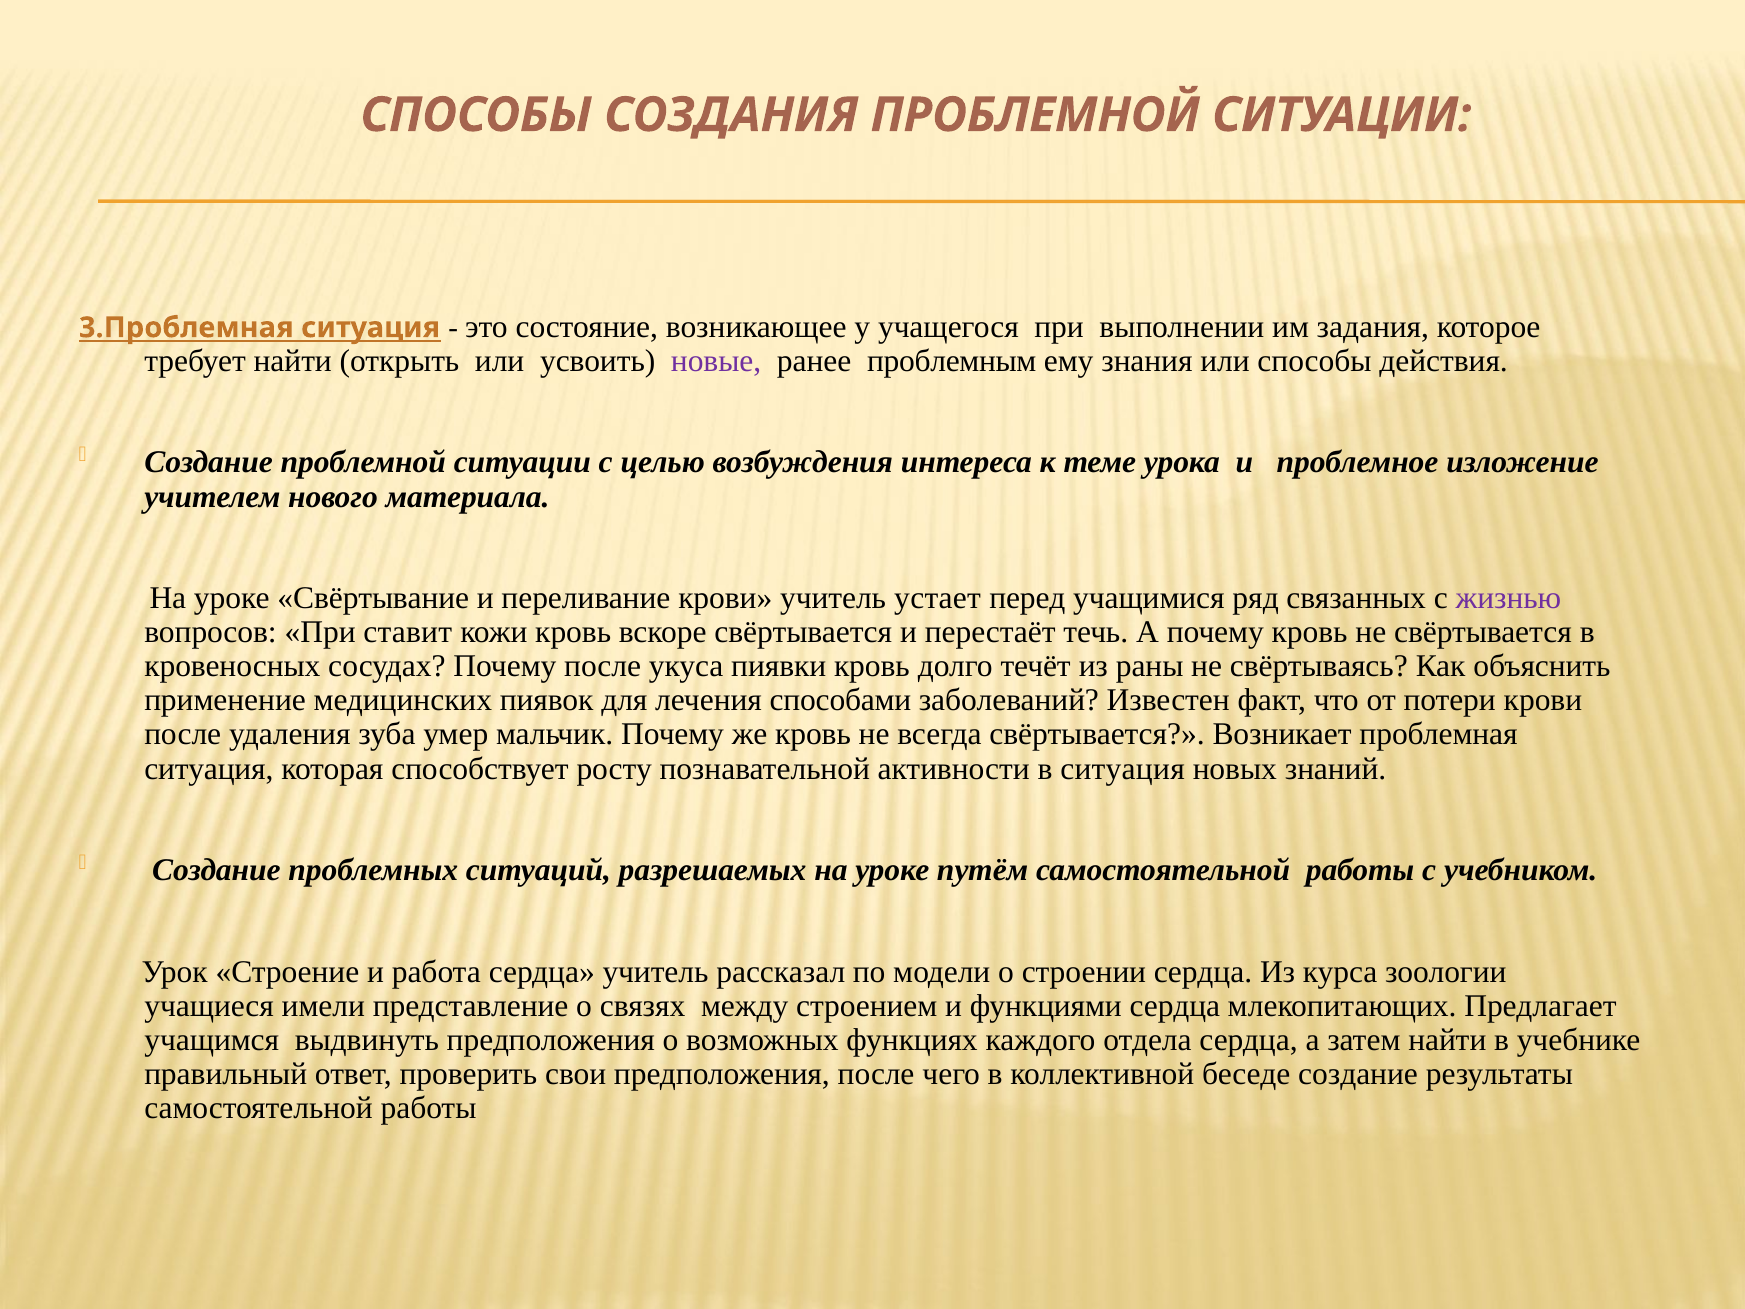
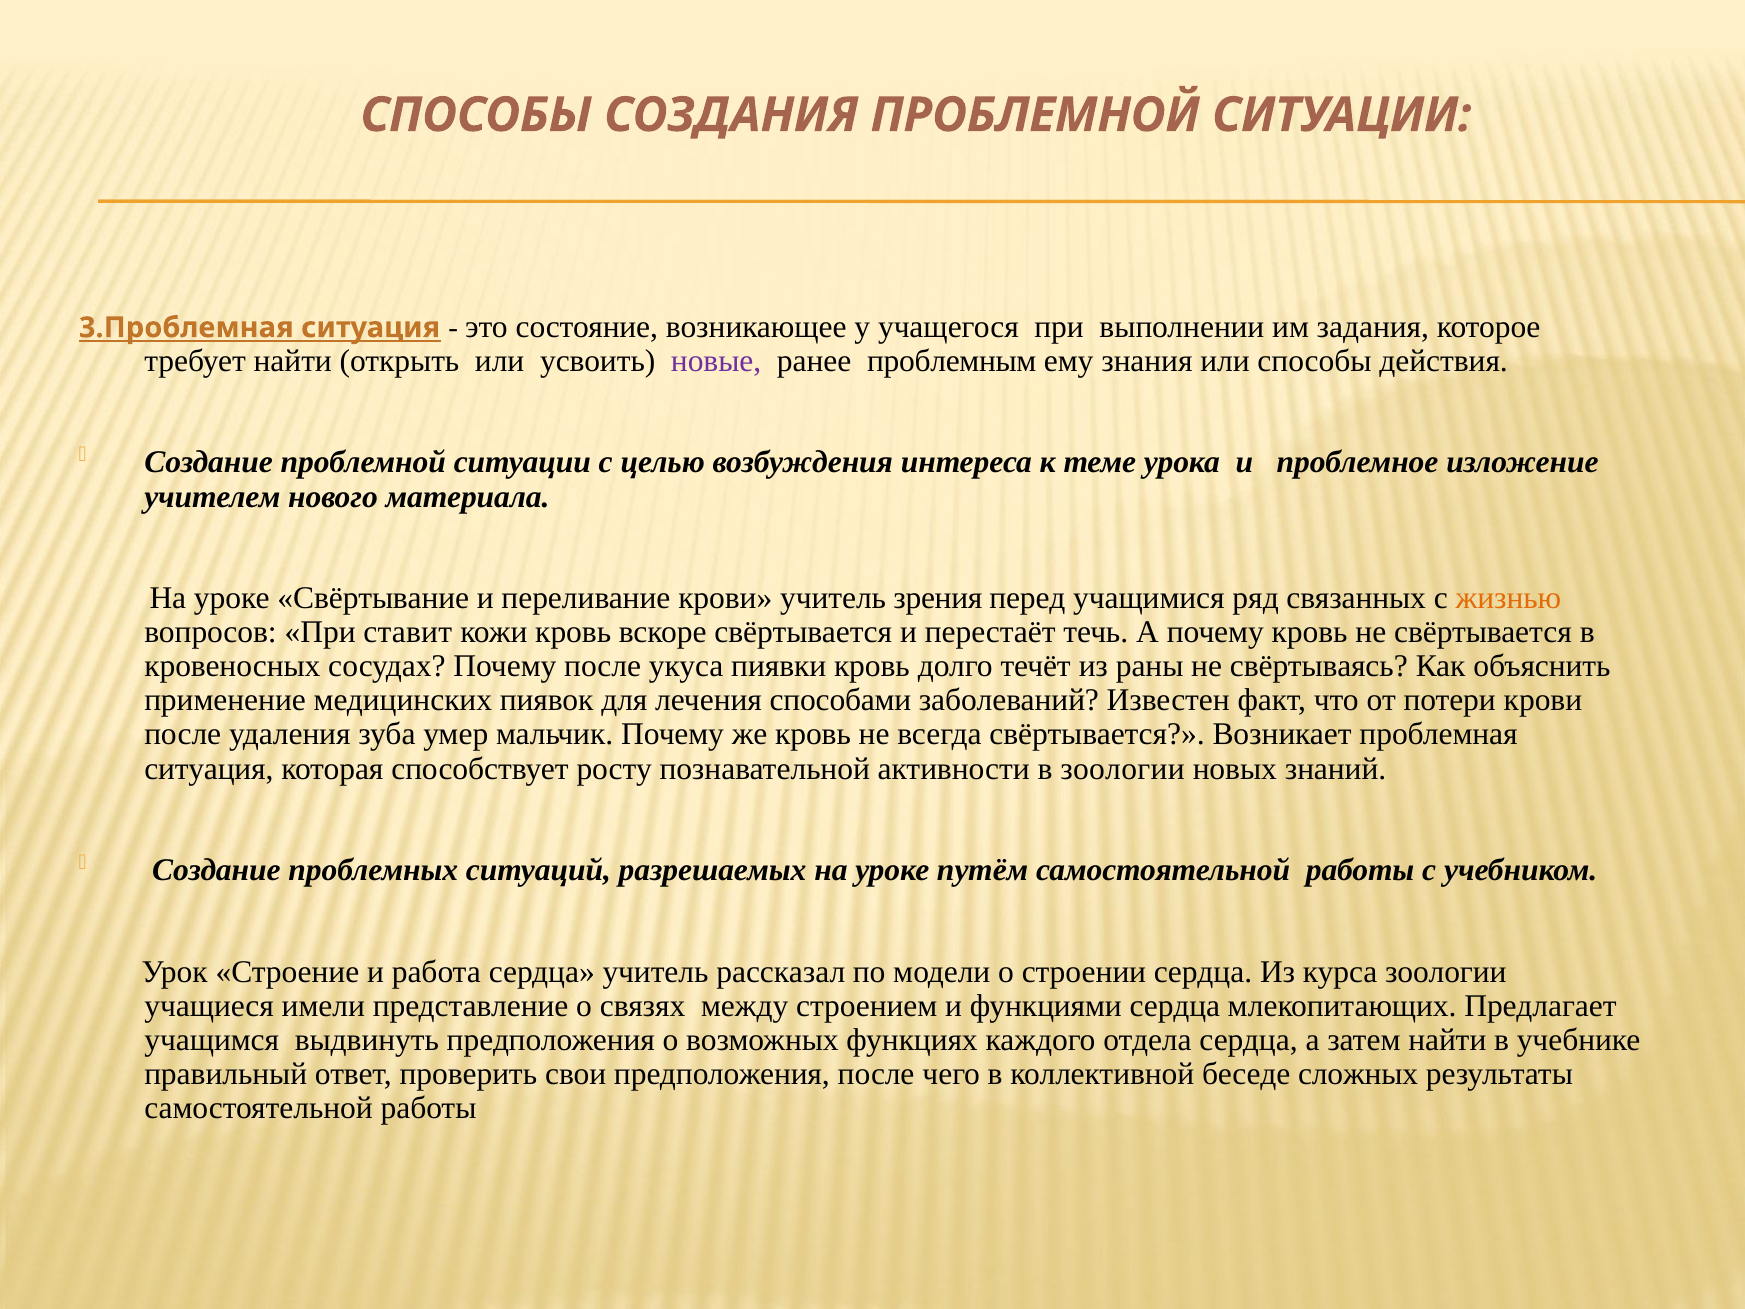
устает: устает -> зрения (938, 598)
жизнью colour: purple -> orange (1508, 598)
в ситуация: ситуация -> зоологии (1122, 769)
беседе создание: создание -> сложных (1358, 1074)
